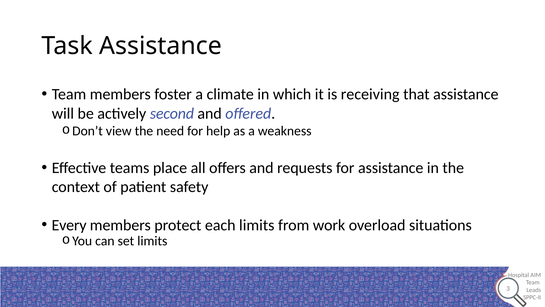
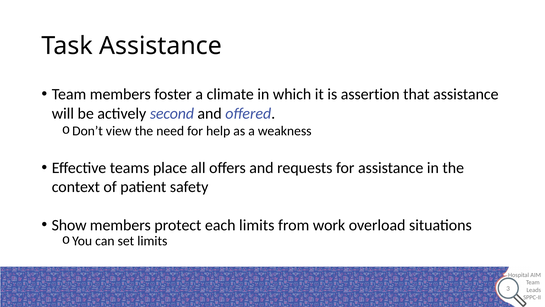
receiving: receiving -> assertion (370, 94)
Every: Every -> Show (69, 225)
